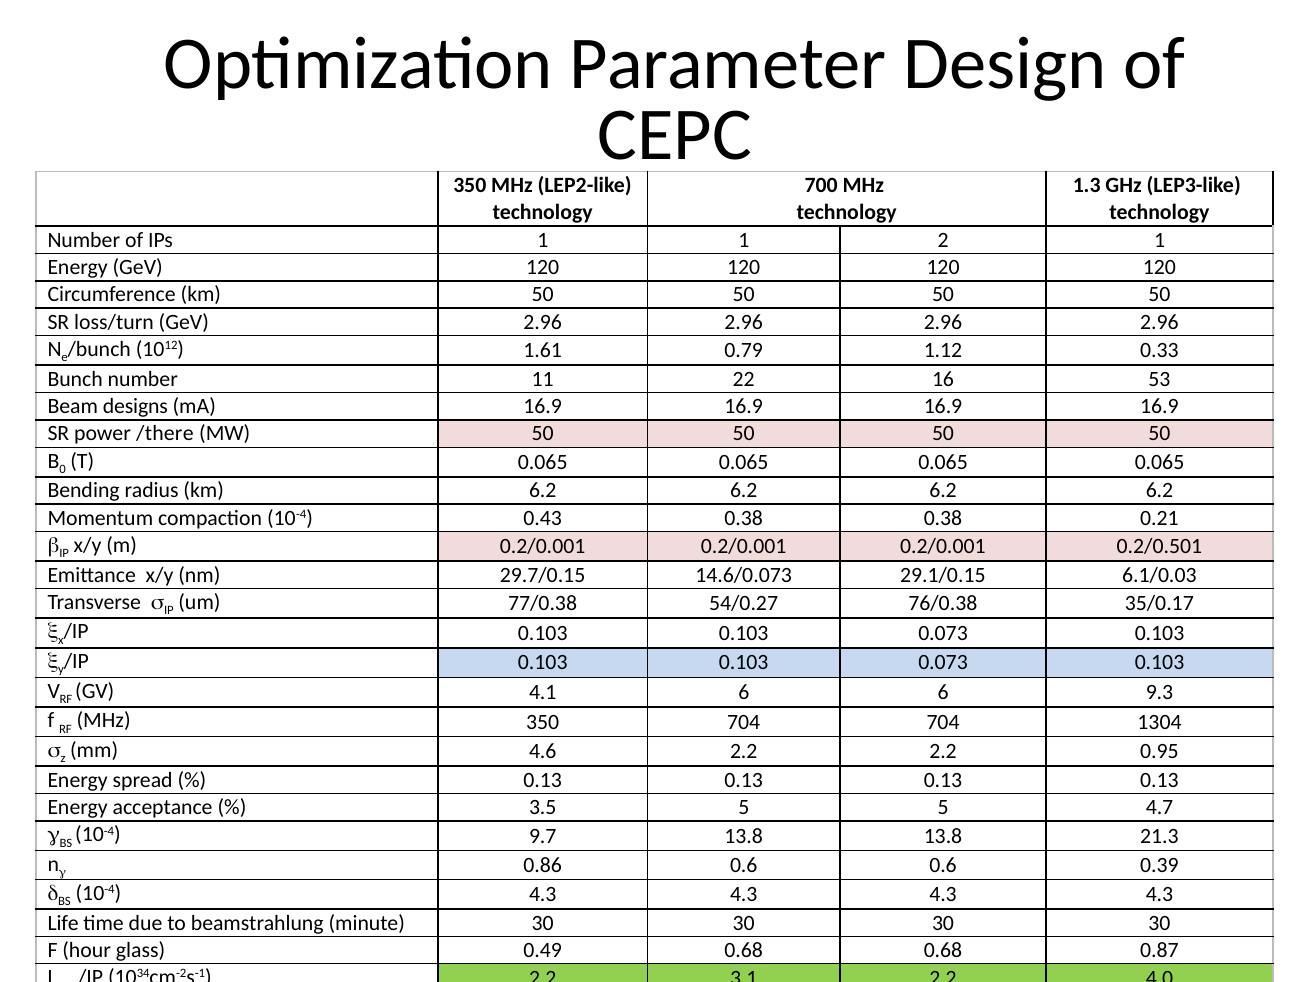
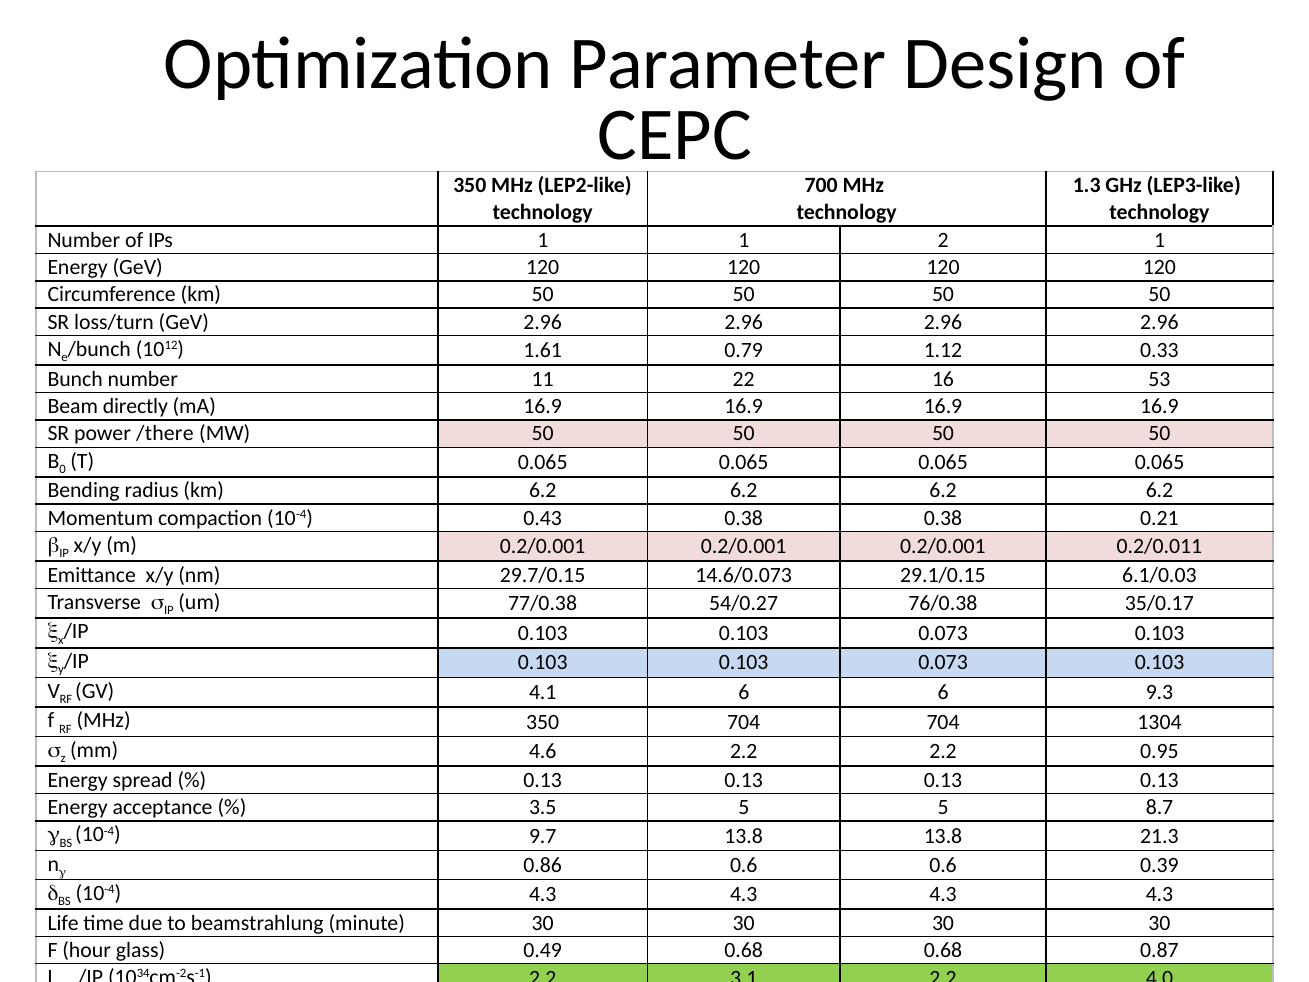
designs: designs -> directly (135, 406)
0.2/0.501: 0.2/0.501 -> 0.2/0.011 (1159, 547)
4.7: 4.7 -> 8.7 (1160, 807)
